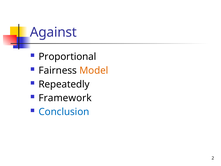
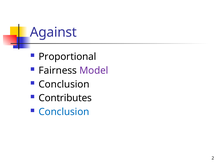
Model colour: orange -> purple (94, 70)
Repeatedly: Repeatedly -> Conclusion (64, 84)
Framework: Framework -> Contributes (65, 98)
